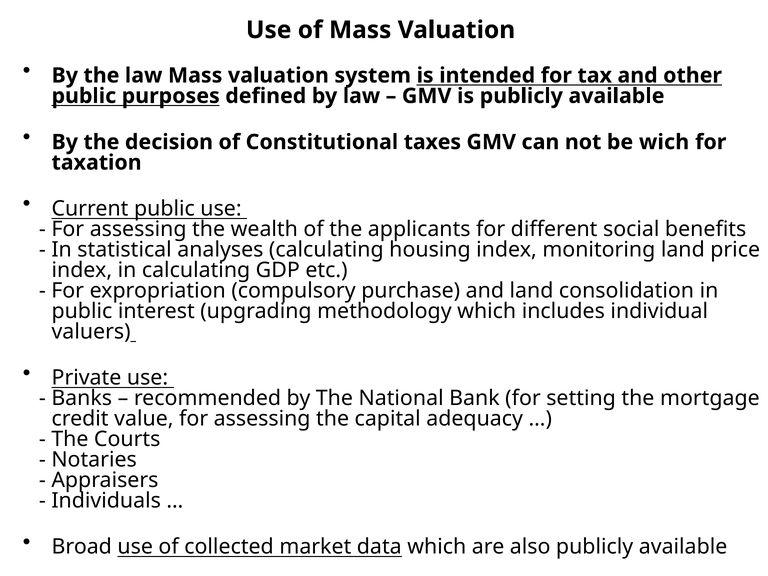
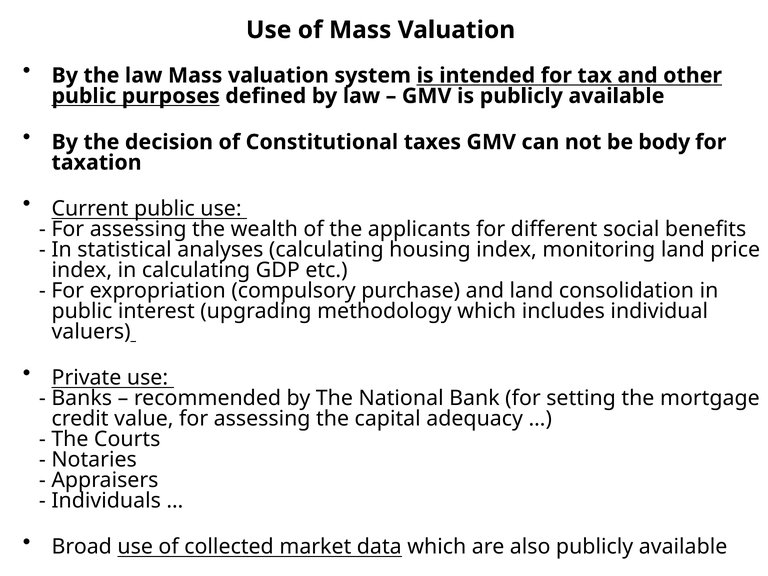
wich: wich -> body (664, 142)
